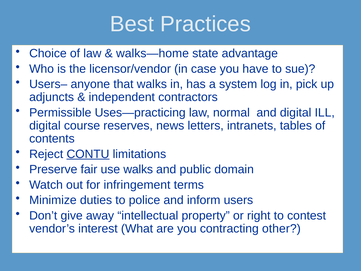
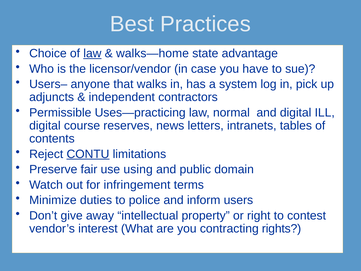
law underline: none -> present (92, 53)
use walks: walks -> using (138, 169)
other: other -> rights (282, 228)
